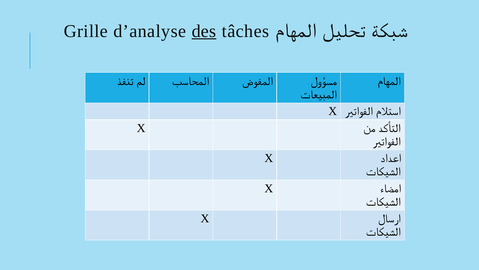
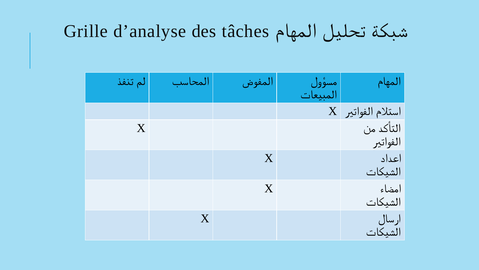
des underline: present -> none (204, 31)
